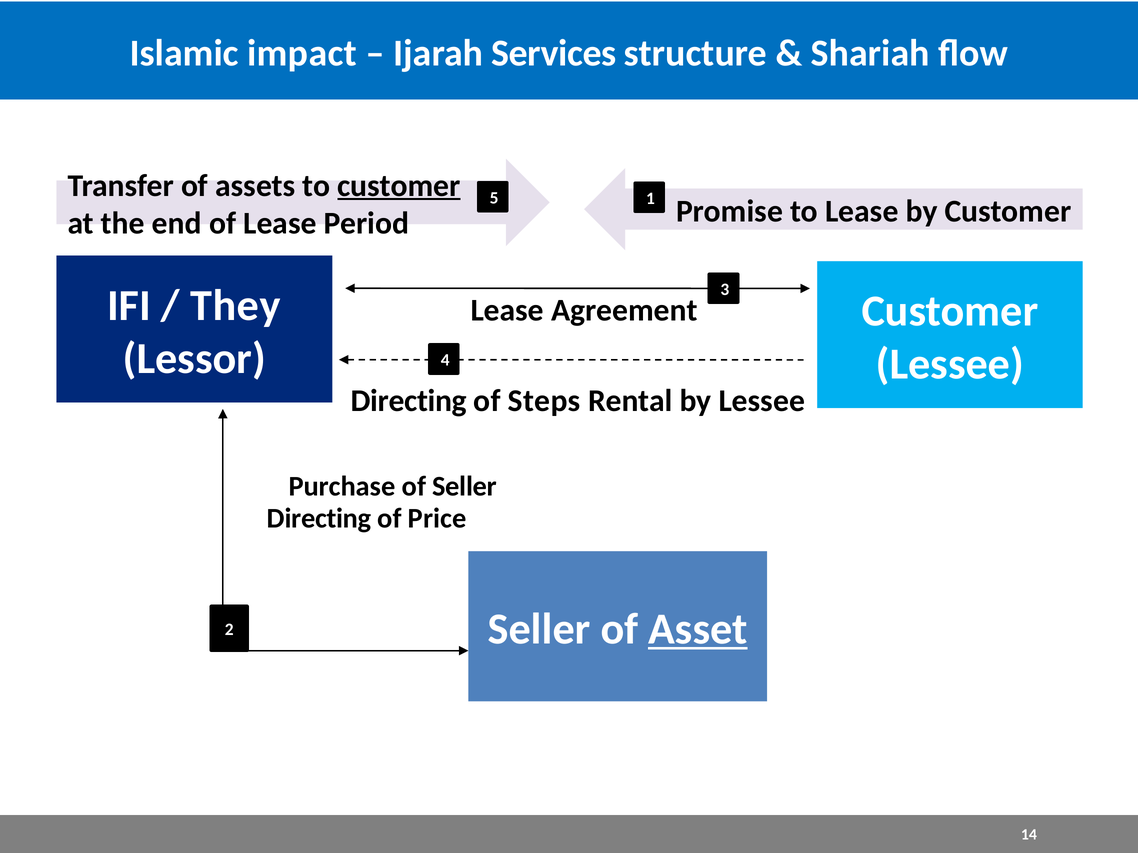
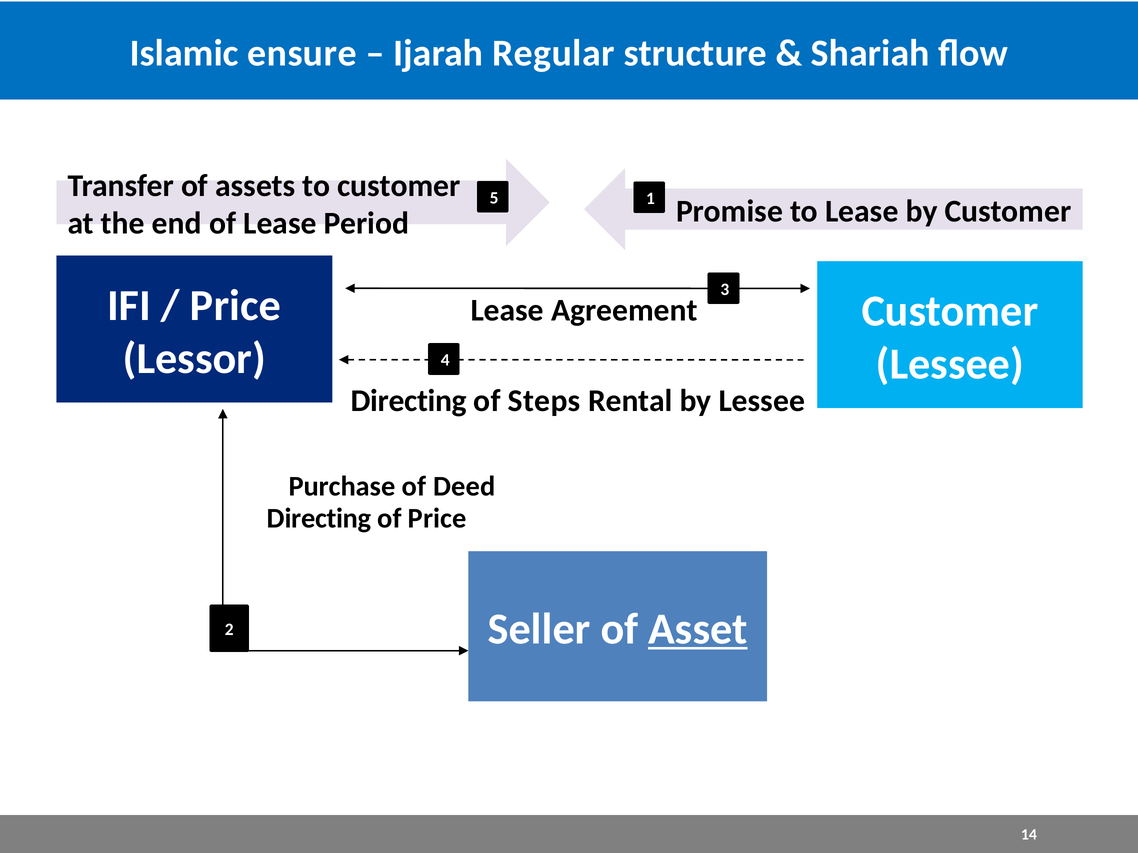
impact: impact -> ensure (302, 53)
Services: Services -> Regular (553, 53)
customer underline: present -> none (399, 186)
They: They -> Price (236, 306)
of Seller: Seller -> Deed (464, 487)
